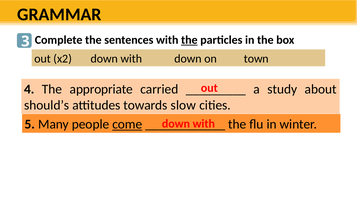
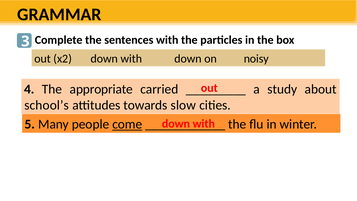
the underline: present -> none (189, 40)
town: town -> noisy (256, 59)
should’s: should’s -> school’s (47, 105)
